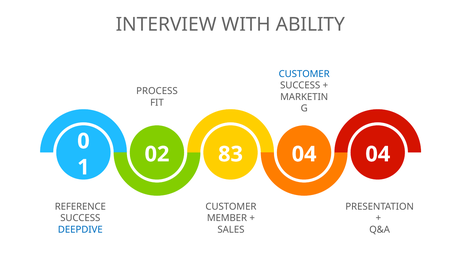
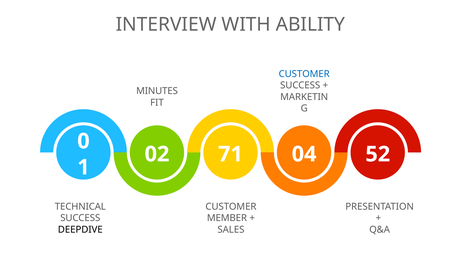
PROCESS: PROCESS -> MINUTES (157, 91)
83: 83 -> 71 (231, 154)
04 04: 04 -> 52 (378, 154)
REFERENCE: REFERENCE -> TECHNICAL (80, 207)
DEEPDIVE colour: blue -> black (80, 230)
